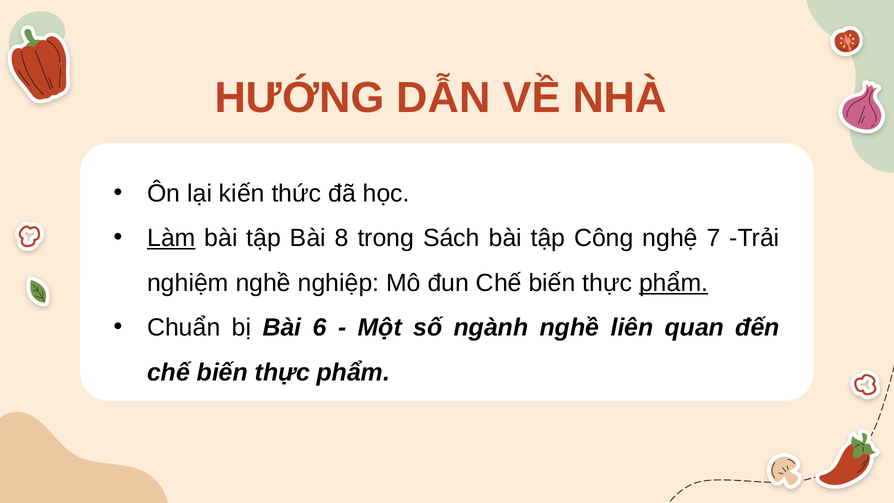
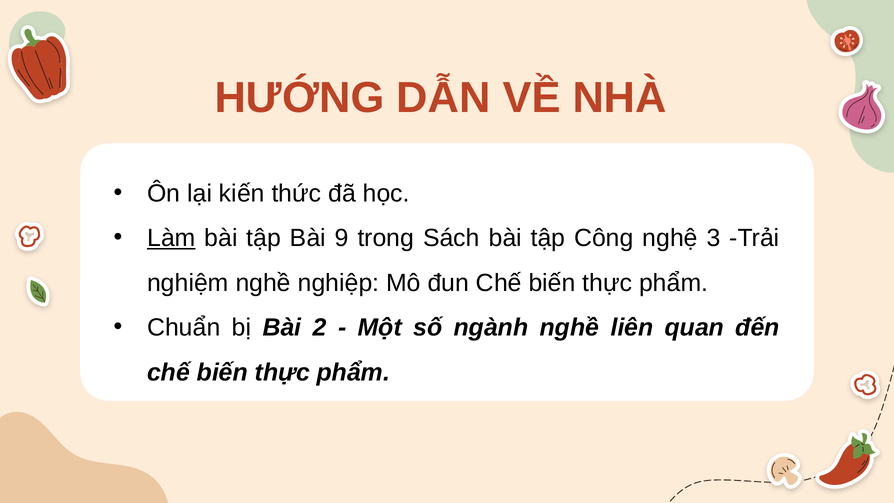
8: 8 -> 9 (342, 238)
7: 7 -> 3 (714, 238)
phẩm underline: present -> none (674, 283)
6: 6 -> 2 (320, 328)
